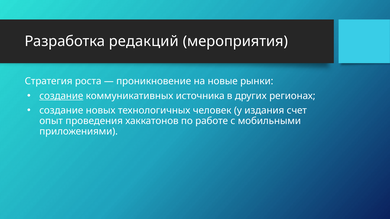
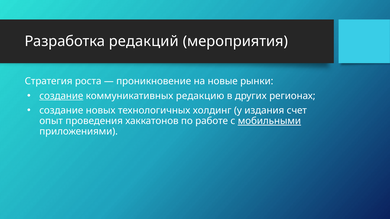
источника: источника -> редакцию (200, 96)
человек: человек -> холдинг (212, 111)
мобильными underline: none -> present (269, 121)
